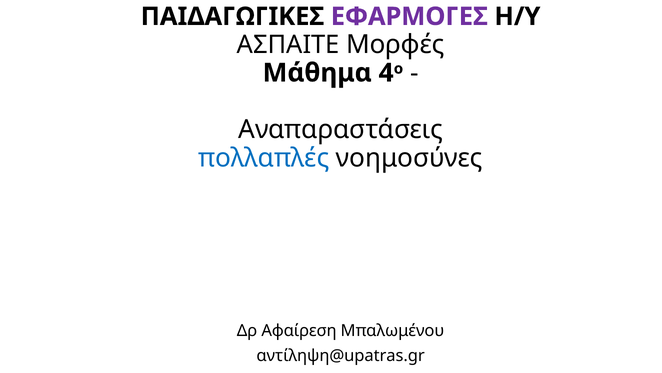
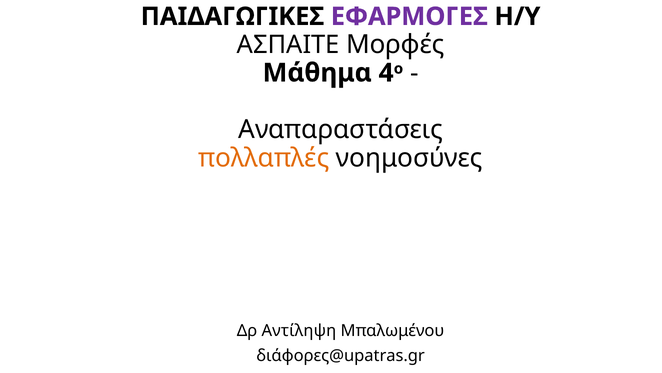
πολλαπλές colour: blue -> orange (264, 158)
Αφαίρεση: Αφαίρεση -> Αντίληψη (299, 330)
αντίληψη@upatras.gr: αντίληψη@upatras.gr -> διάφορες@upatras.gr (341, 355)
